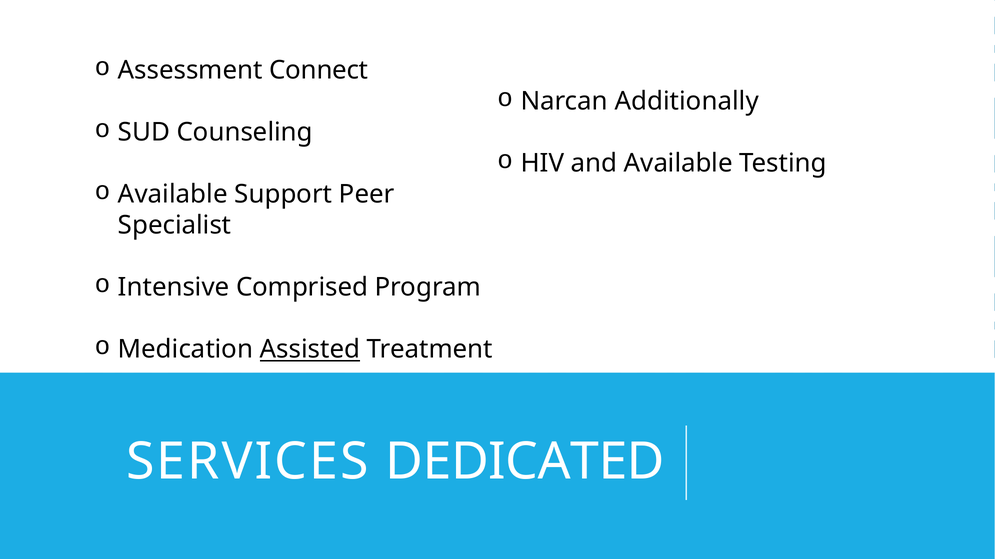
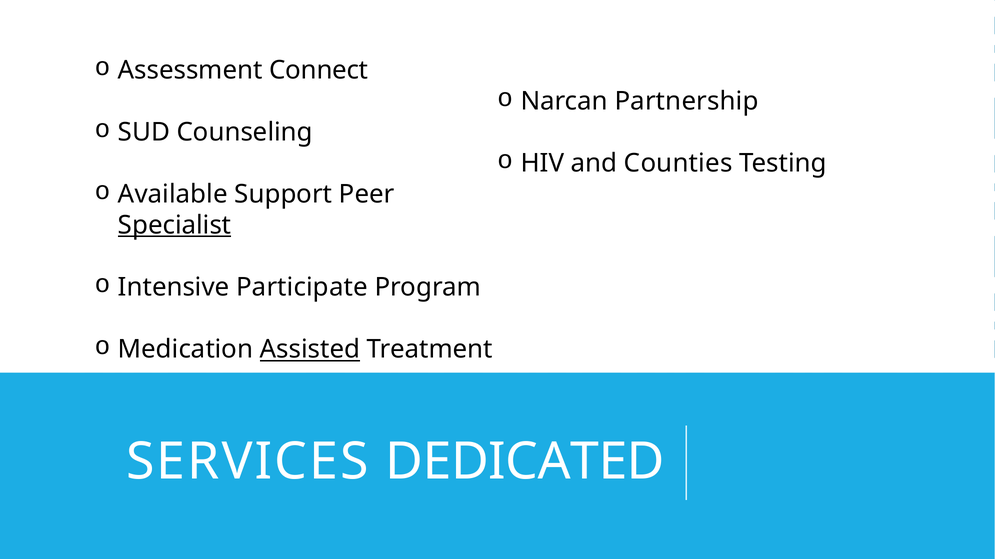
Additionally: Additionally -> Partnership (687, 101)
and Available: Available -> Counties (678, 163)
Specialist underline: none -> present (175, 226)
Comprised: Comprised -> Participate (302, 288)
